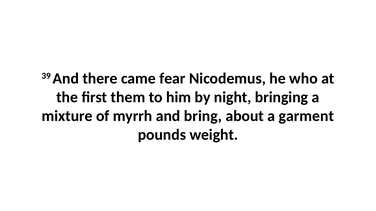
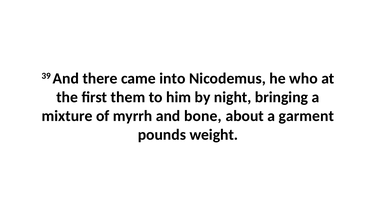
fear: fear -> into (172, 79)
bring: bring -> bone (203, 116)
